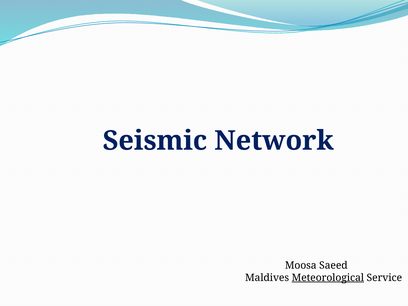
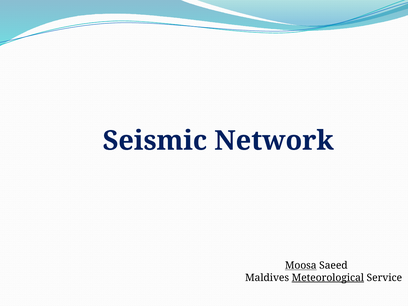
Moosa underline: none -> present (301, 265)
